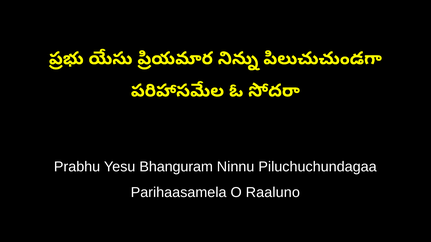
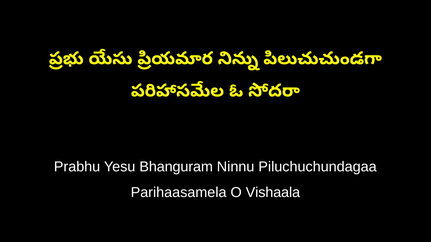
Raaluno: Raaluno -> Vishaala (273, 193)
